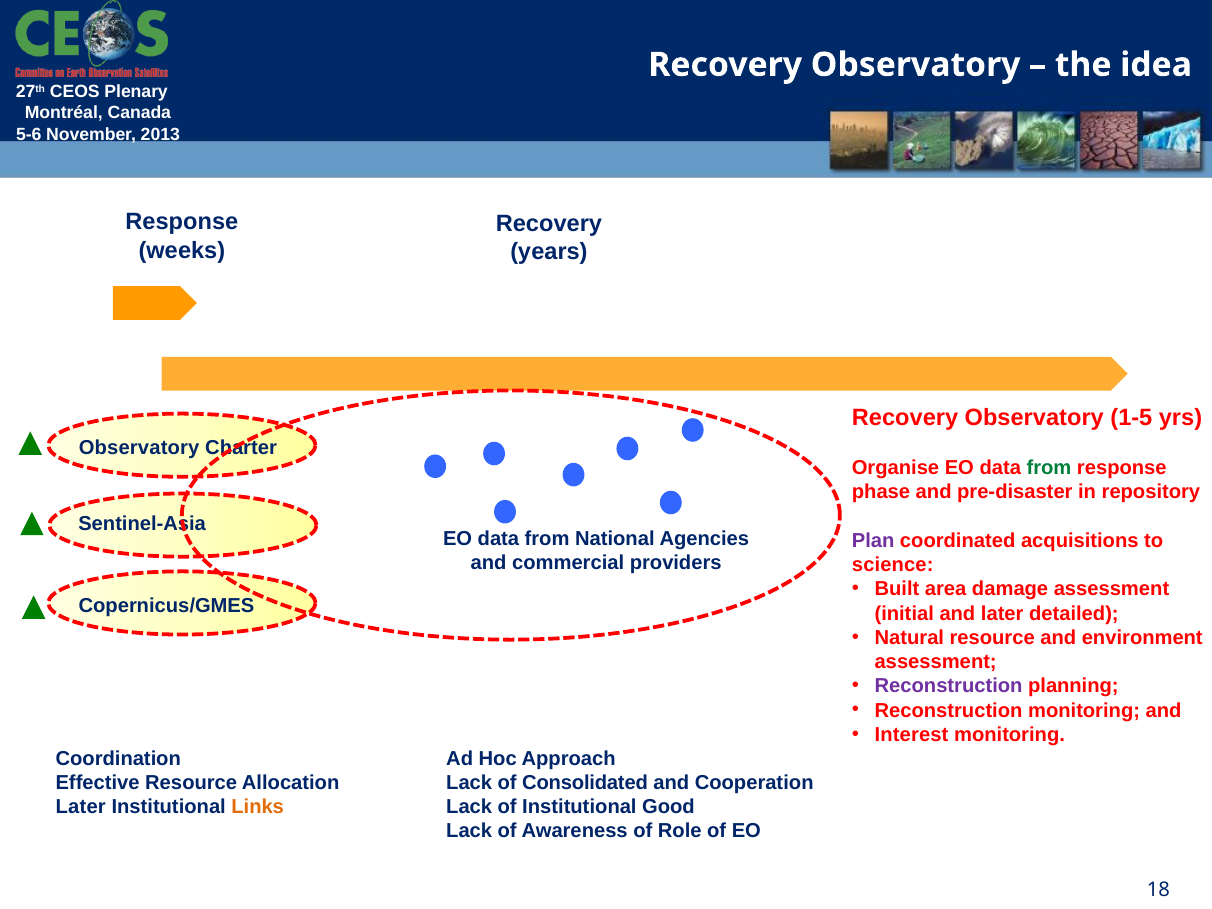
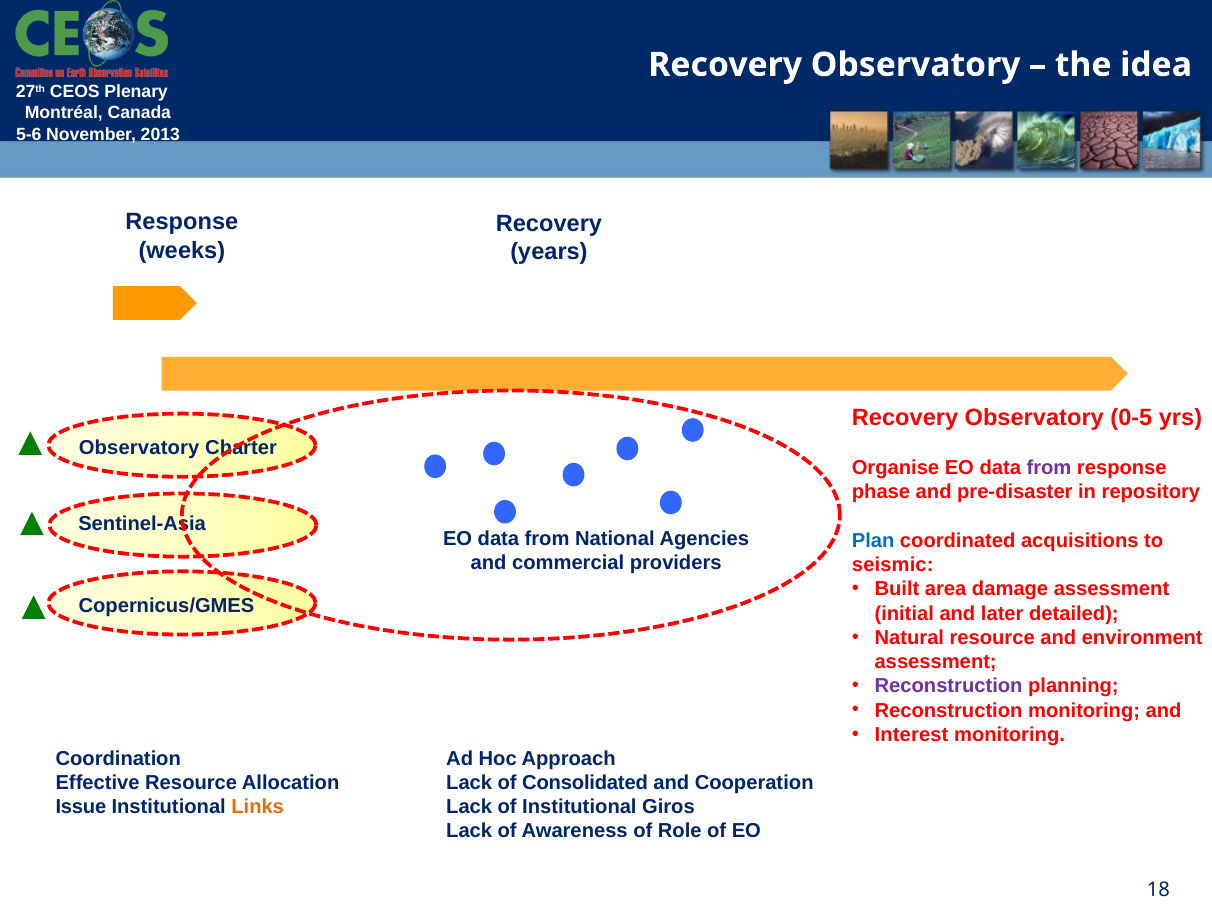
1-5: 1-5 -> 0-5 (1131, 418)
from colour: green -> purple (1049, 468)
Plan colour: purple -> blue (873, 541)
science: science -> seismic (893, 565)
Later: Later -> Issue (81, 807)
Good: Good -> Giros (668, 807)
